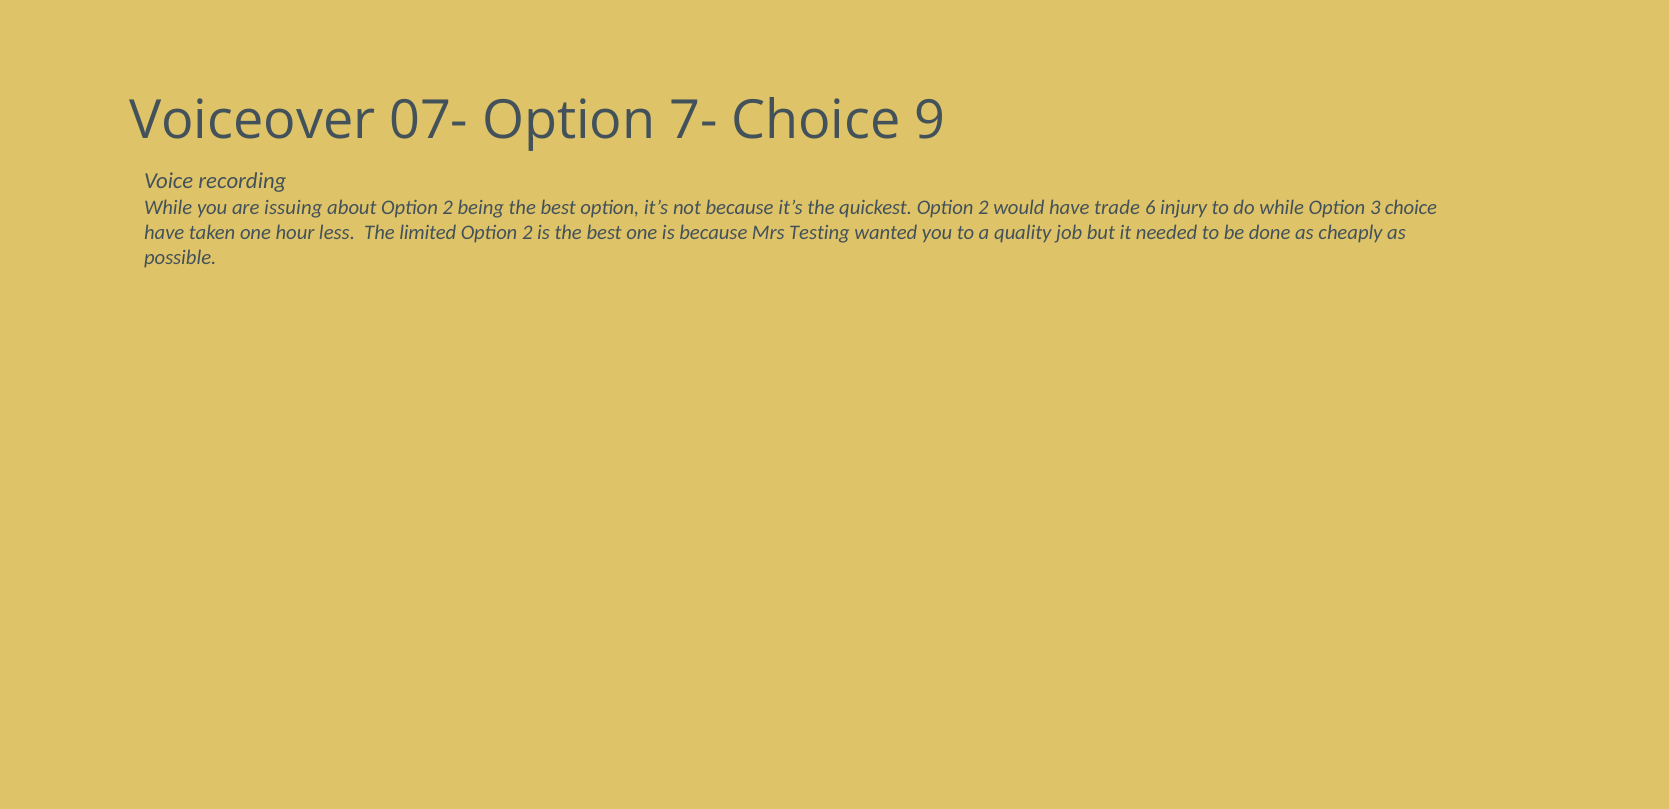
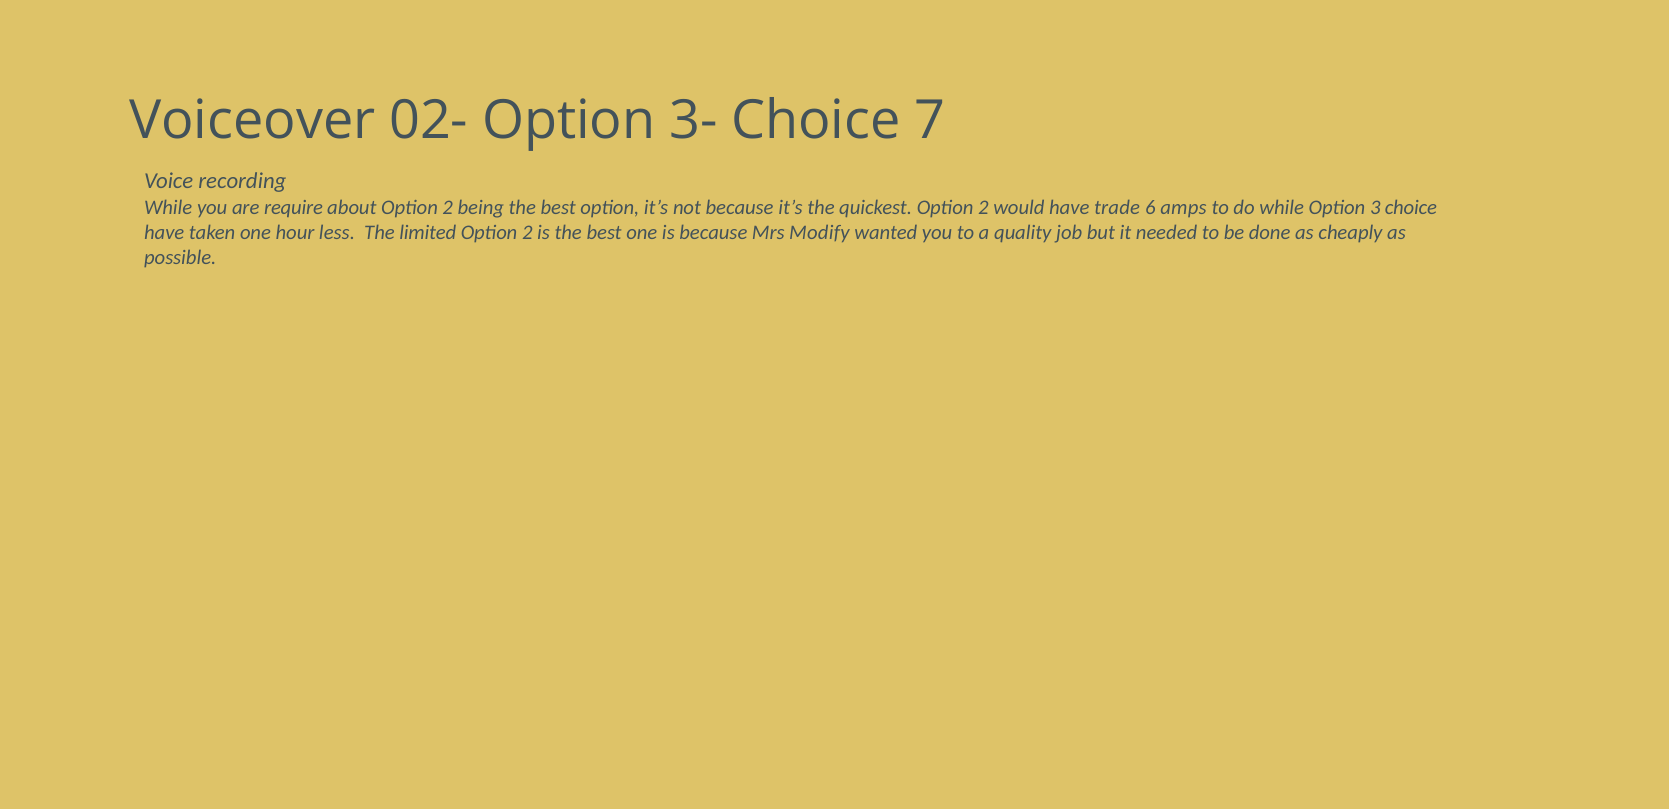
07-: 07- -> 02- (429, 121)
7-: 7- -> 3- (693, 121)
9: 9 -> 7 (930, 121)
issuing: issuing -> require (294, 208)
injury: injury -> amps (1184, 208)
Testing: Testing -> Modify (819, 233)
